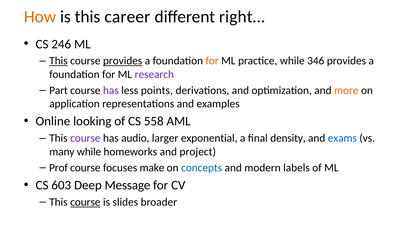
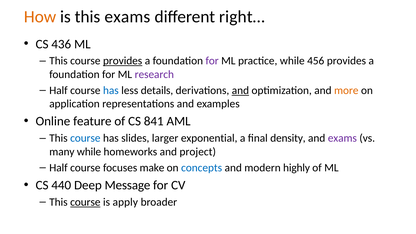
this career: career -> exams (127, 17)
246: 246 -> 436 (61, 44)
This underline: present -> none (58, 61)
for colour: orange -> purple (212, 61)
346: 346 -> 456 (316, 61)
Part: Part -> Half (58, 90)
has colour: purple -> blue (111, 90)
points: points -> details (157, 90)
and underline: none -> present (240, 90)
looking: looking -> feature (92, 121)
558: 558 -> 841 (154, 121)
course colour: purple -> blue (85, 138)
audio: audio -> slides (135, 138)
exams colour: blue -> purple (342, 138)
Prof: Prof -> Half (58, 168)
labels: labels -> highly (297, 168)
603: 603 -> 440 (61, 185)
slides: slides -> apply (125, 202)
